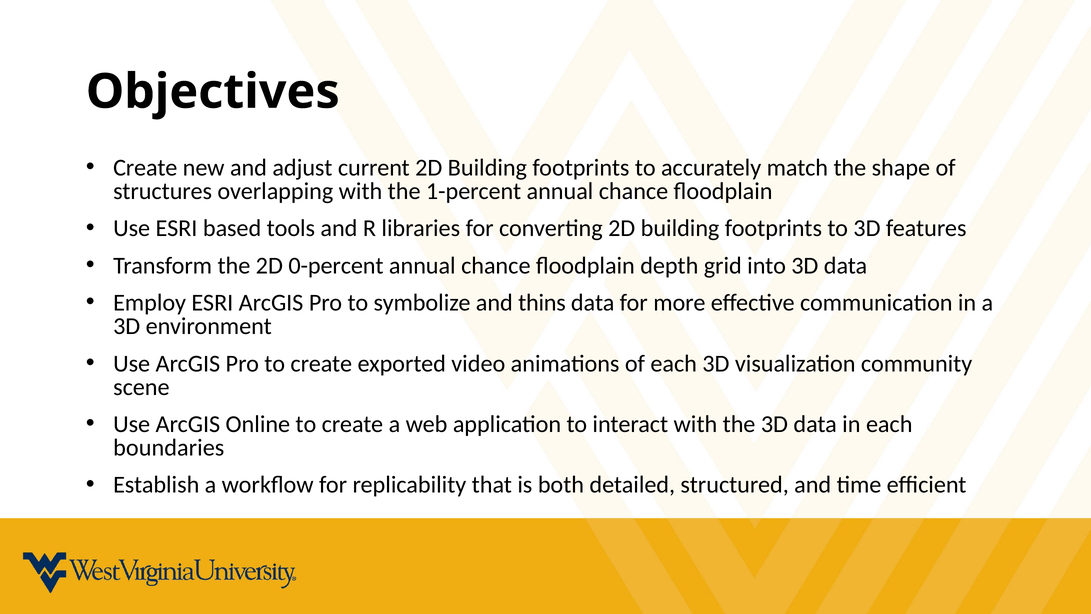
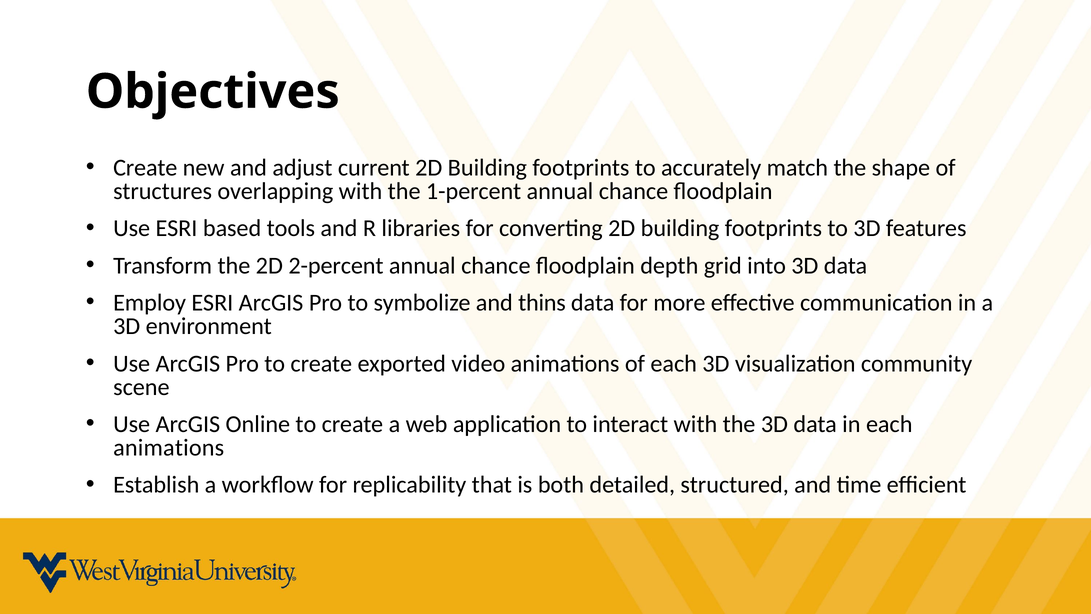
0-percent: 0-percent -> 2-percent (336, 265)
boundaries: boundaries -> animations (169, 448)
